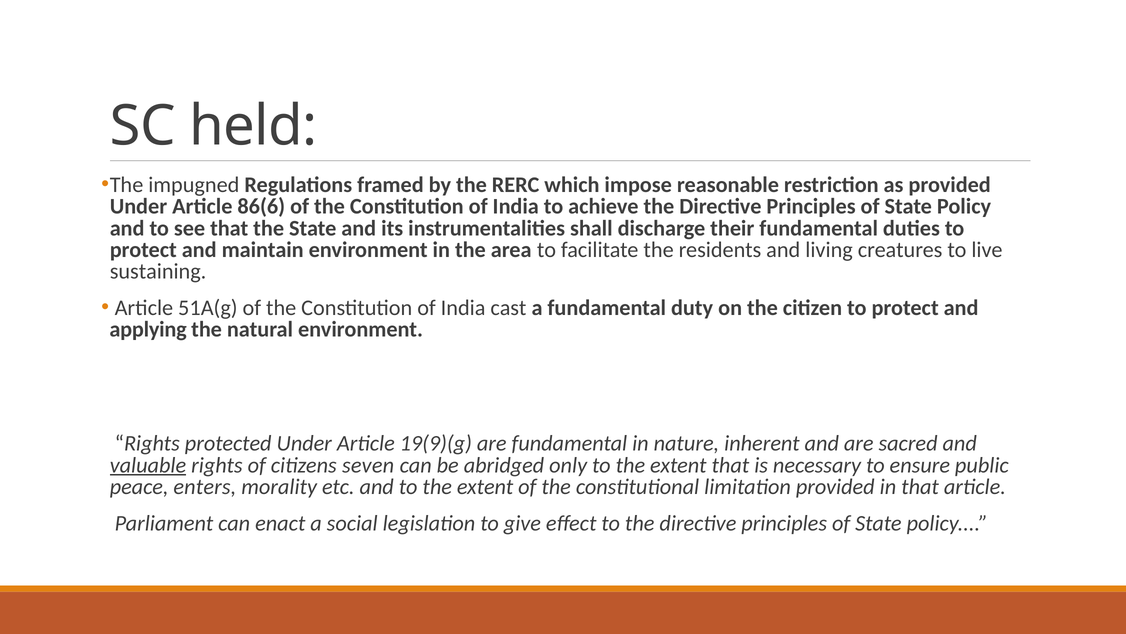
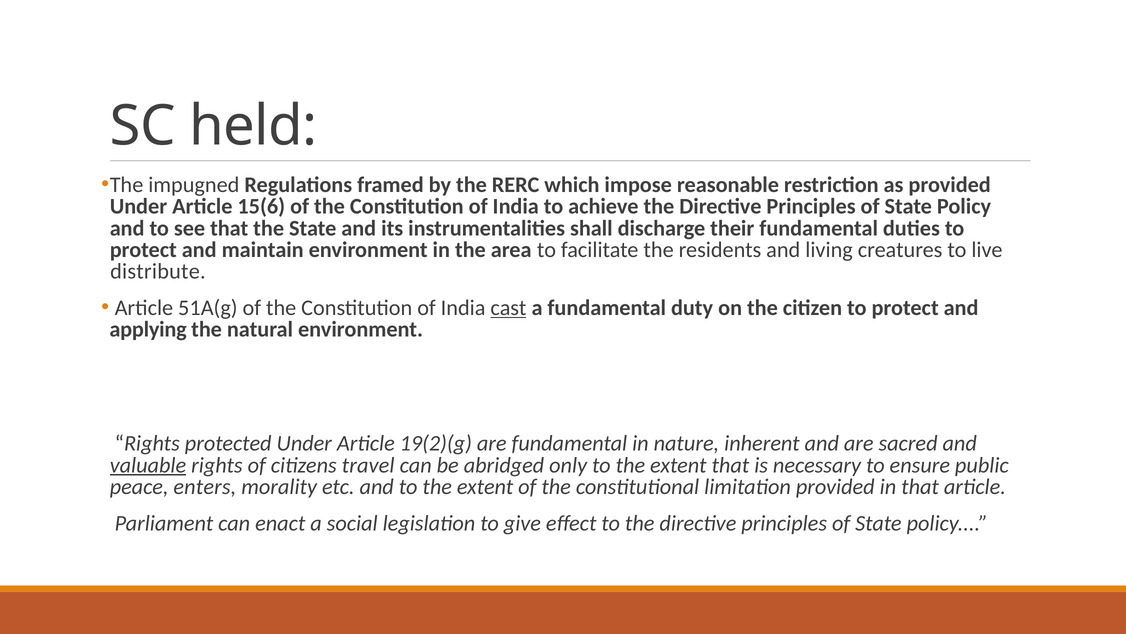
86(6: 86(6 -> 15(6 (261, 206)
sustaining: sustaining -> distribute (158, 271)
cast underline: none -> present (508, 308)
19(9)(g: 19(9)(g -> 19(2)(g (436, 443)
seven: seven -> travel (368, 465)
